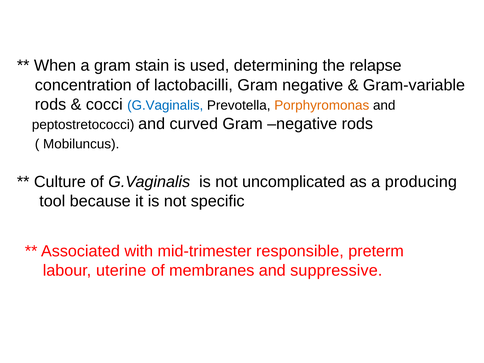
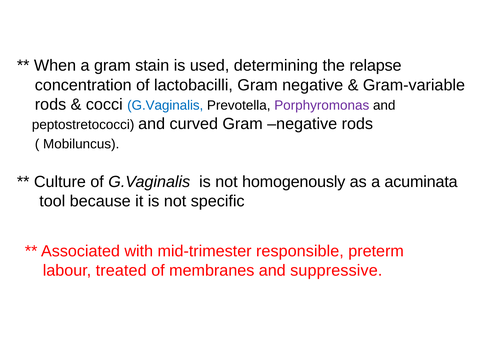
Porphyromonas colour: orange -> purple (322, 105)
uncomplicated: uncomplicated -> homogenously (294, 182)
producing: producing -> acuminata (421, 182)
uterine: uterine -> treated (121, 270)
